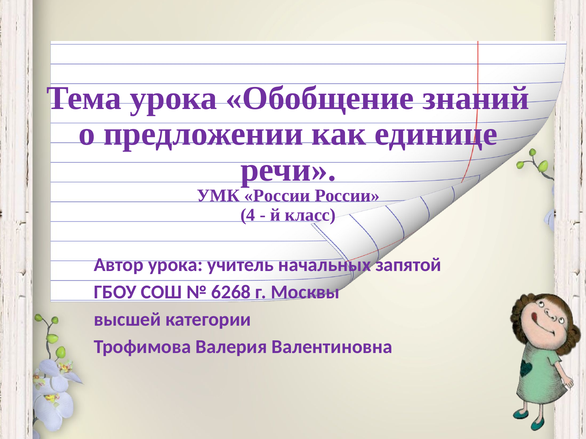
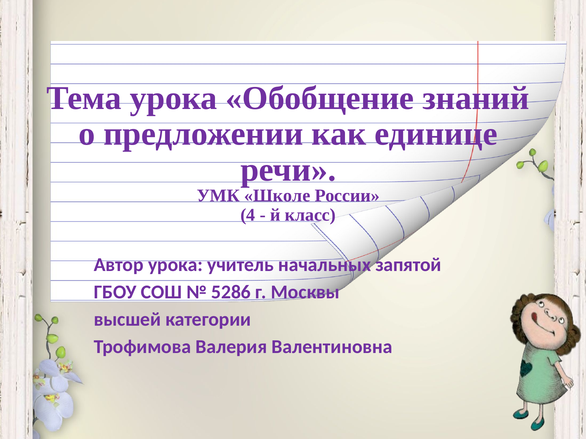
УМК России: России -> Школе (277, 196)
6268: 6268 -> 5286 (231, 292)
